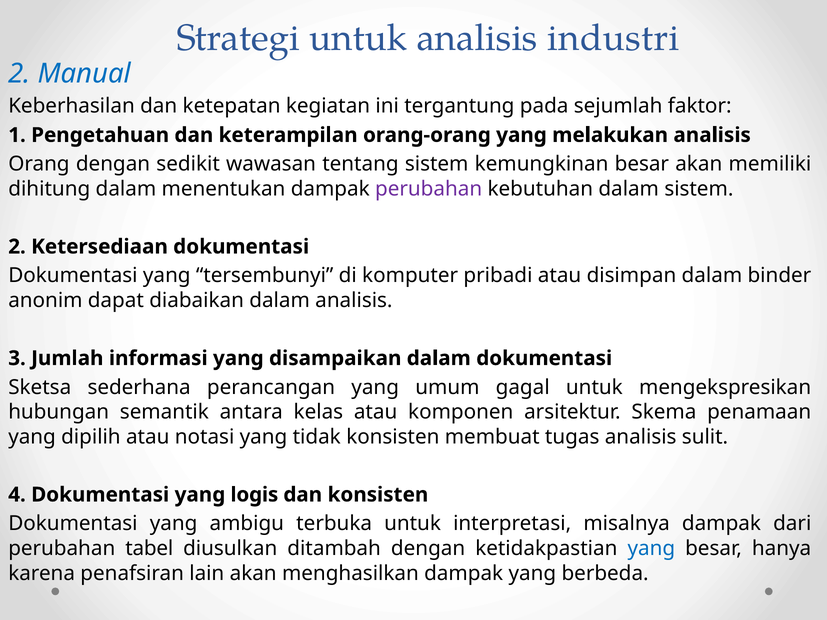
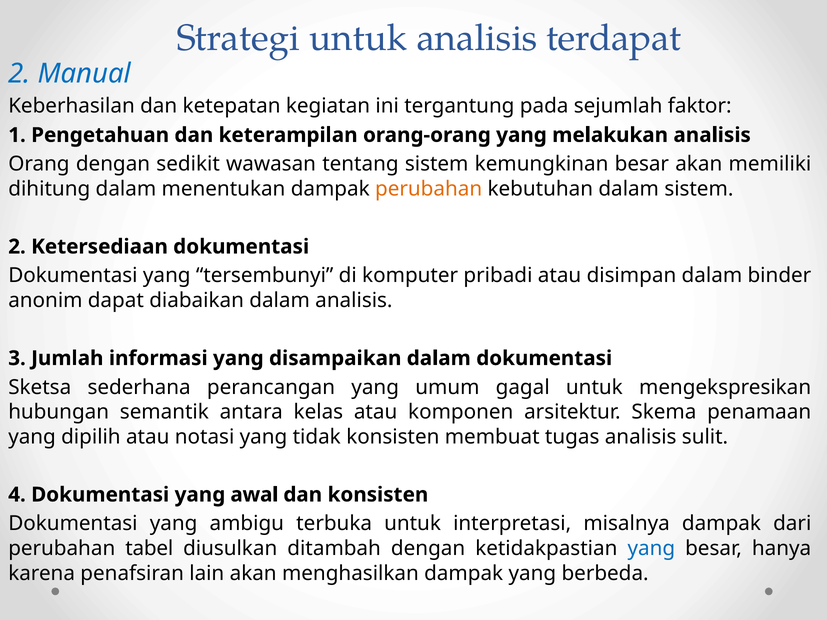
industri: industri -> terdapat (614, 38)
perubahan colour: purple -> orange (429, 189)
logis: logis -> awal (254, 495)
